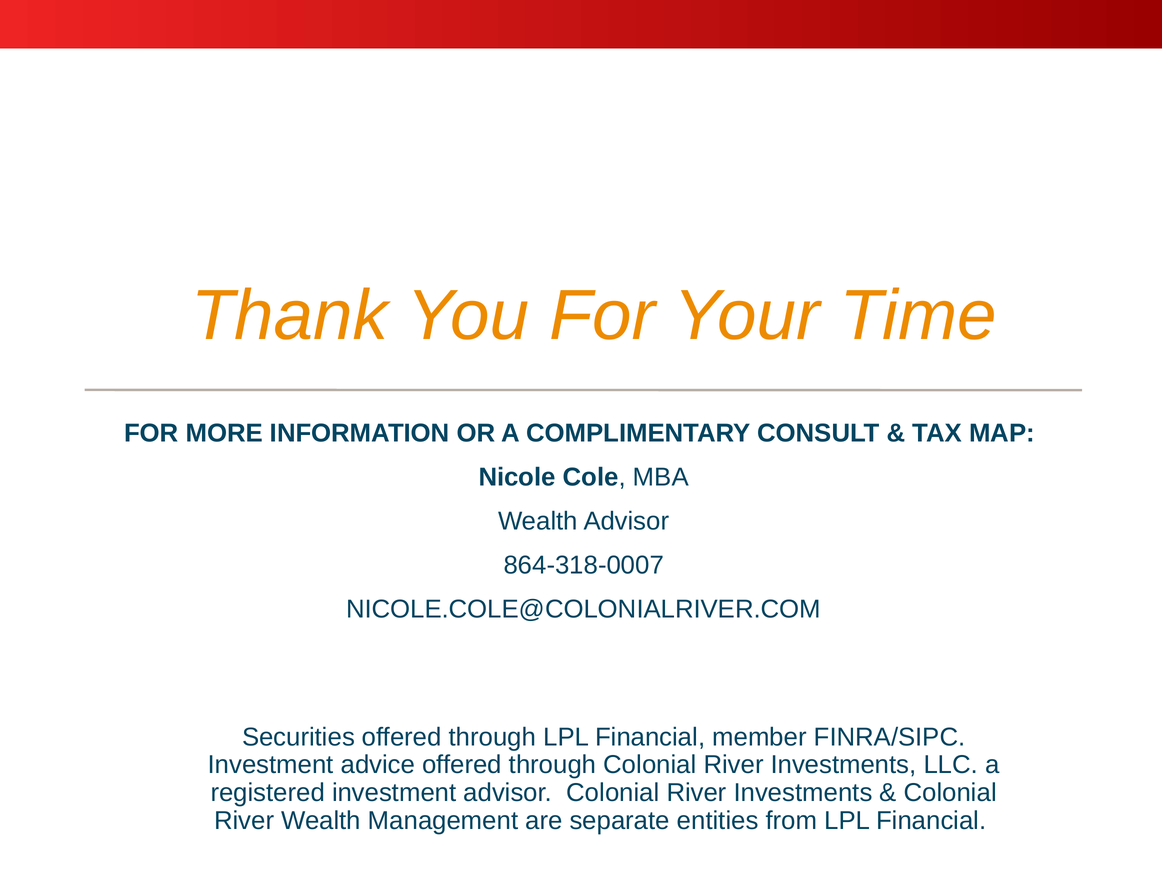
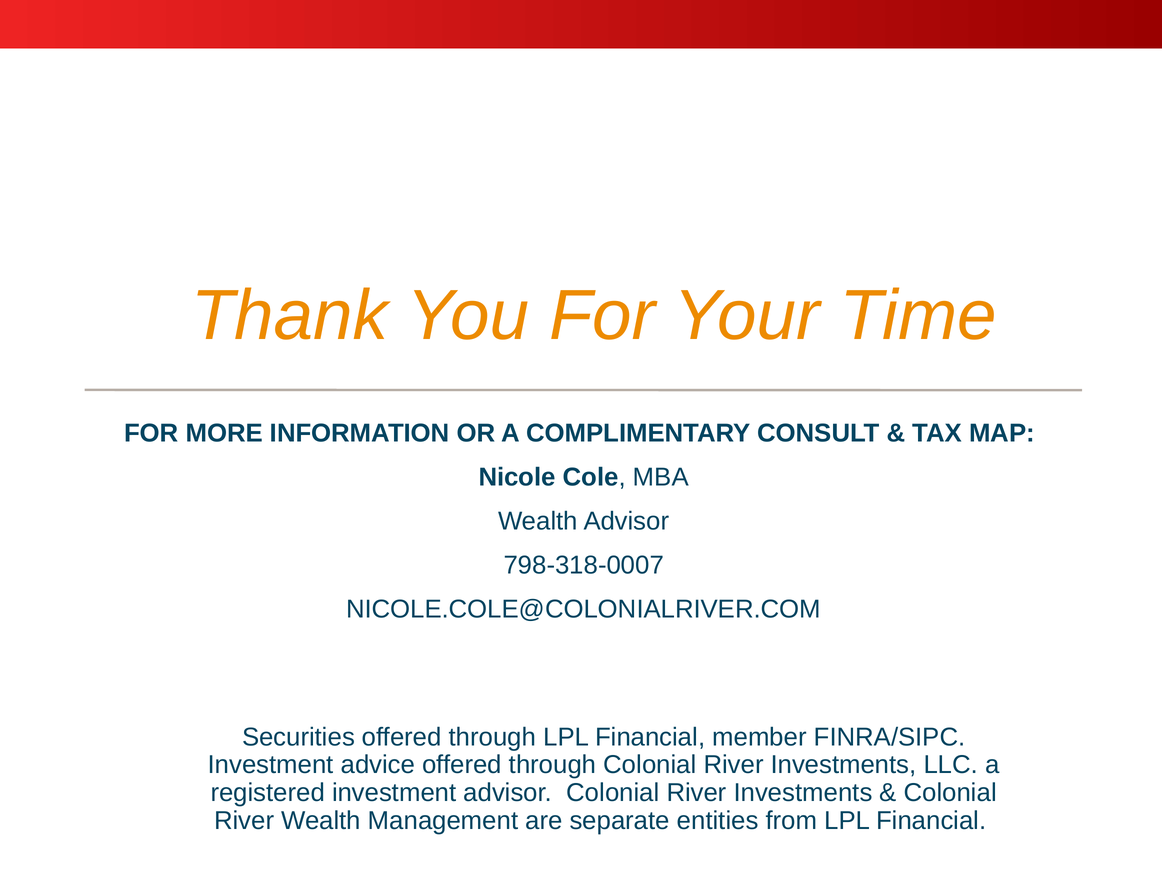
864-318-0007: 864-318-0007 -> 798-318-0007 (584, 565)
